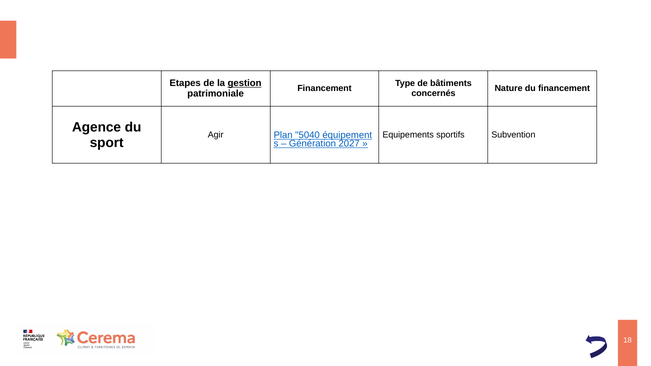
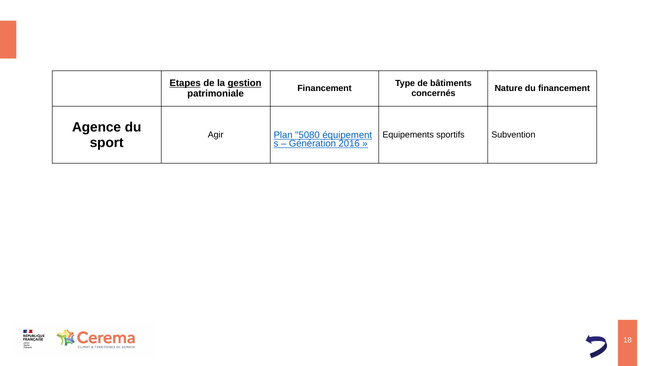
Etapes underline: none -> present (185, 83)
5040: 5040 -> 5080 (308, 135)
2027: 2027 -> 2016 (349, 144)
